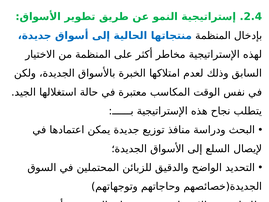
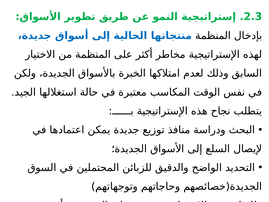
2.4: 2.4 -> 2.3 (253, 17)
